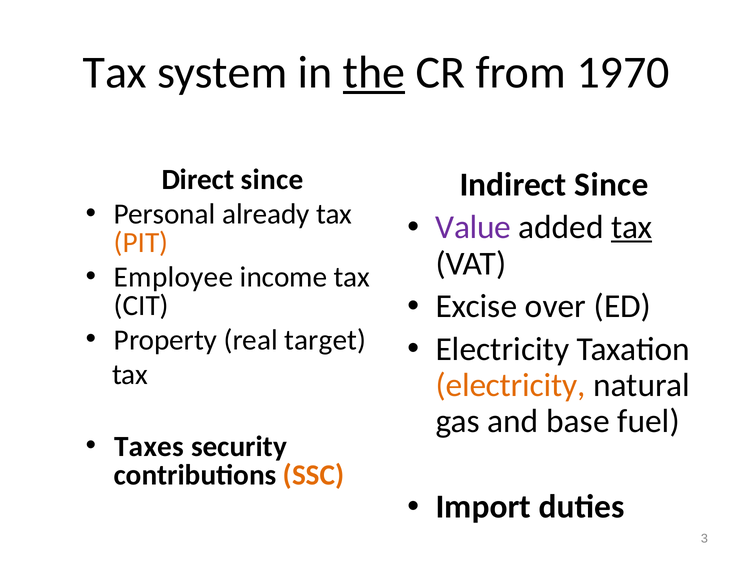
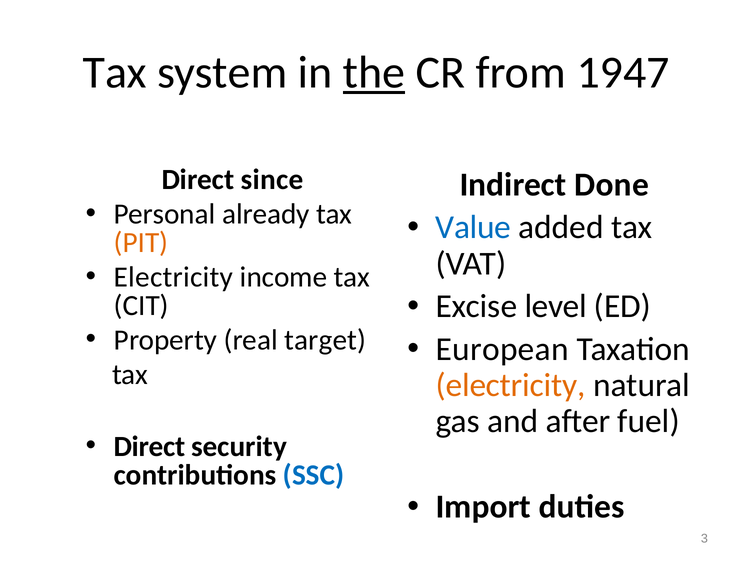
1970: 1970 -> 1947 (623, 73)
Indirect Since: Since -> Done (612, 185)
Value colour: purple -> blue (473, 228)
tax underline: present -> none (632, 228)
Employee: Employee -> Electricity (174, 278)
over: over -> level (556, 307)
Electricity: Electricity -> European (502, 350)
base: base -> after (578, 422)
Taxes: Taxes -> Direct (149, 447)
SSC colour: orange -> blue (314, 476)
